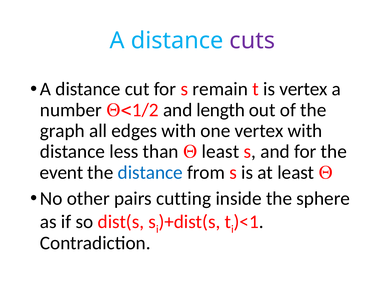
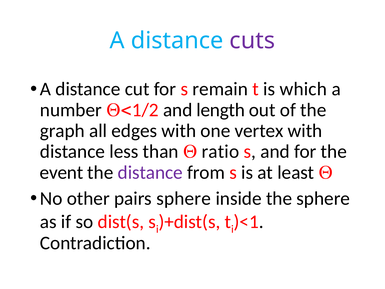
is vertex: vertex -> which (303, 89)
least: least -> ratio (220, 151)
distance colour: blue -> purple (150, 172)
pairs cutting: cutting -> sphere (184, 198)
